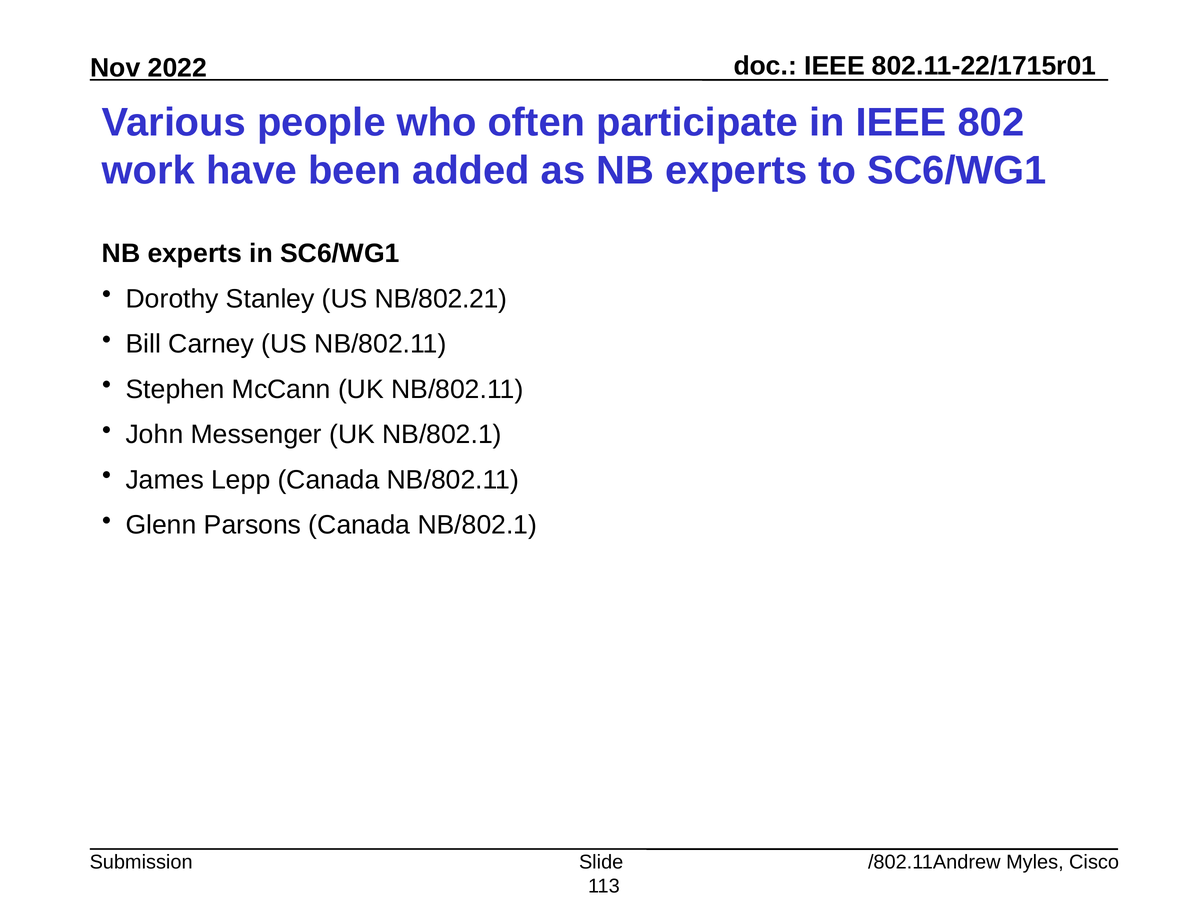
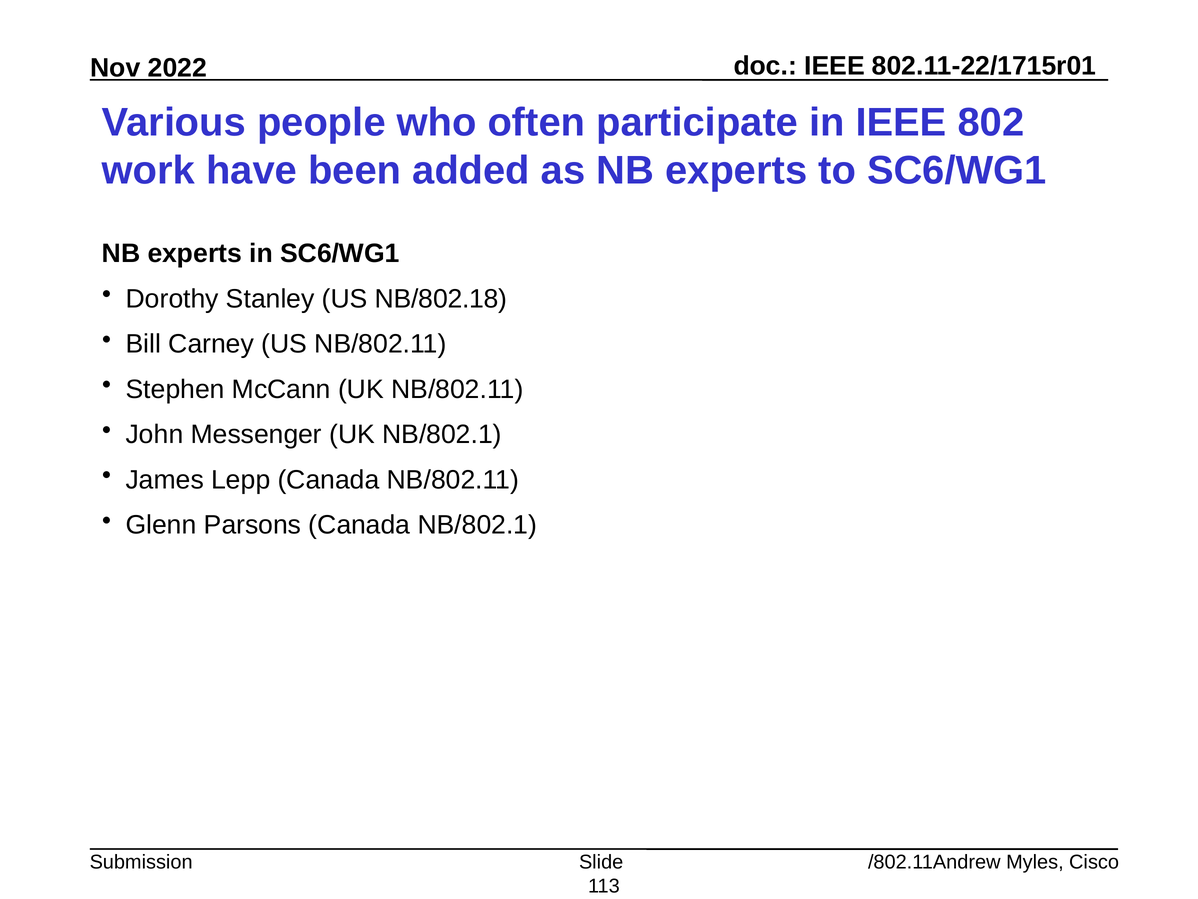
NB/802.21: NB/802.21 -> NB/802.18 (441, 299)
